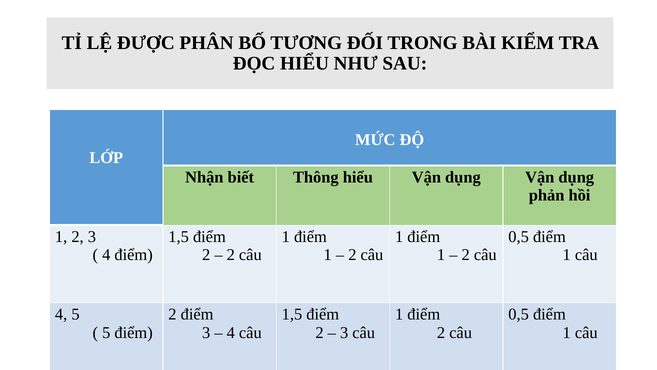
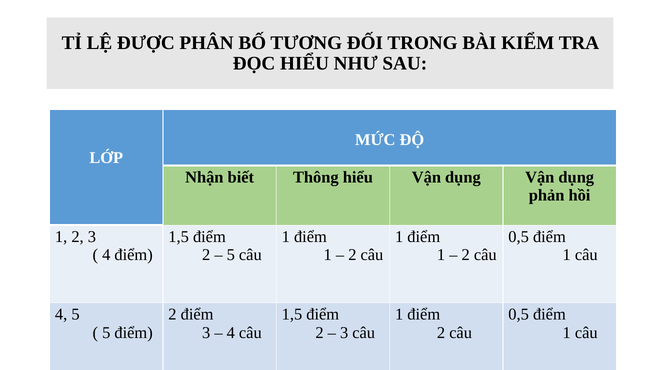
2: 2 -> 5 (231, 255)
